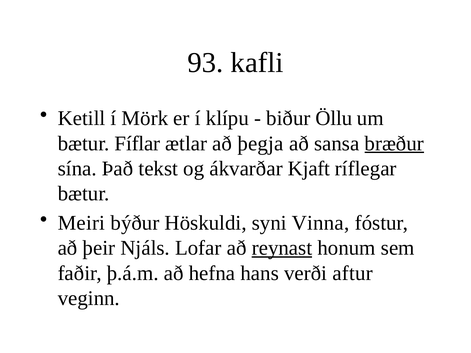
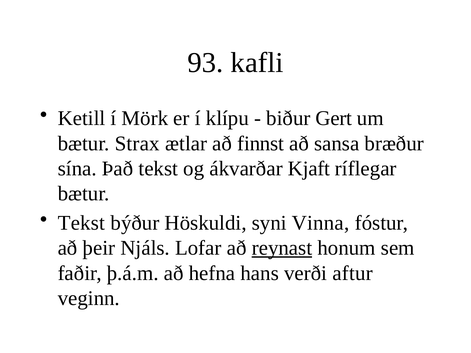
Öllu: Öllu -> Gert (334, 118)
Fíflar: Fíflar -> Strax (137, 144)
þegja: þegja -> finnst (261, 144)
bræður underline: present -> none (394, 144)
Meiri: Meiri -> Tekst (81, 223)
